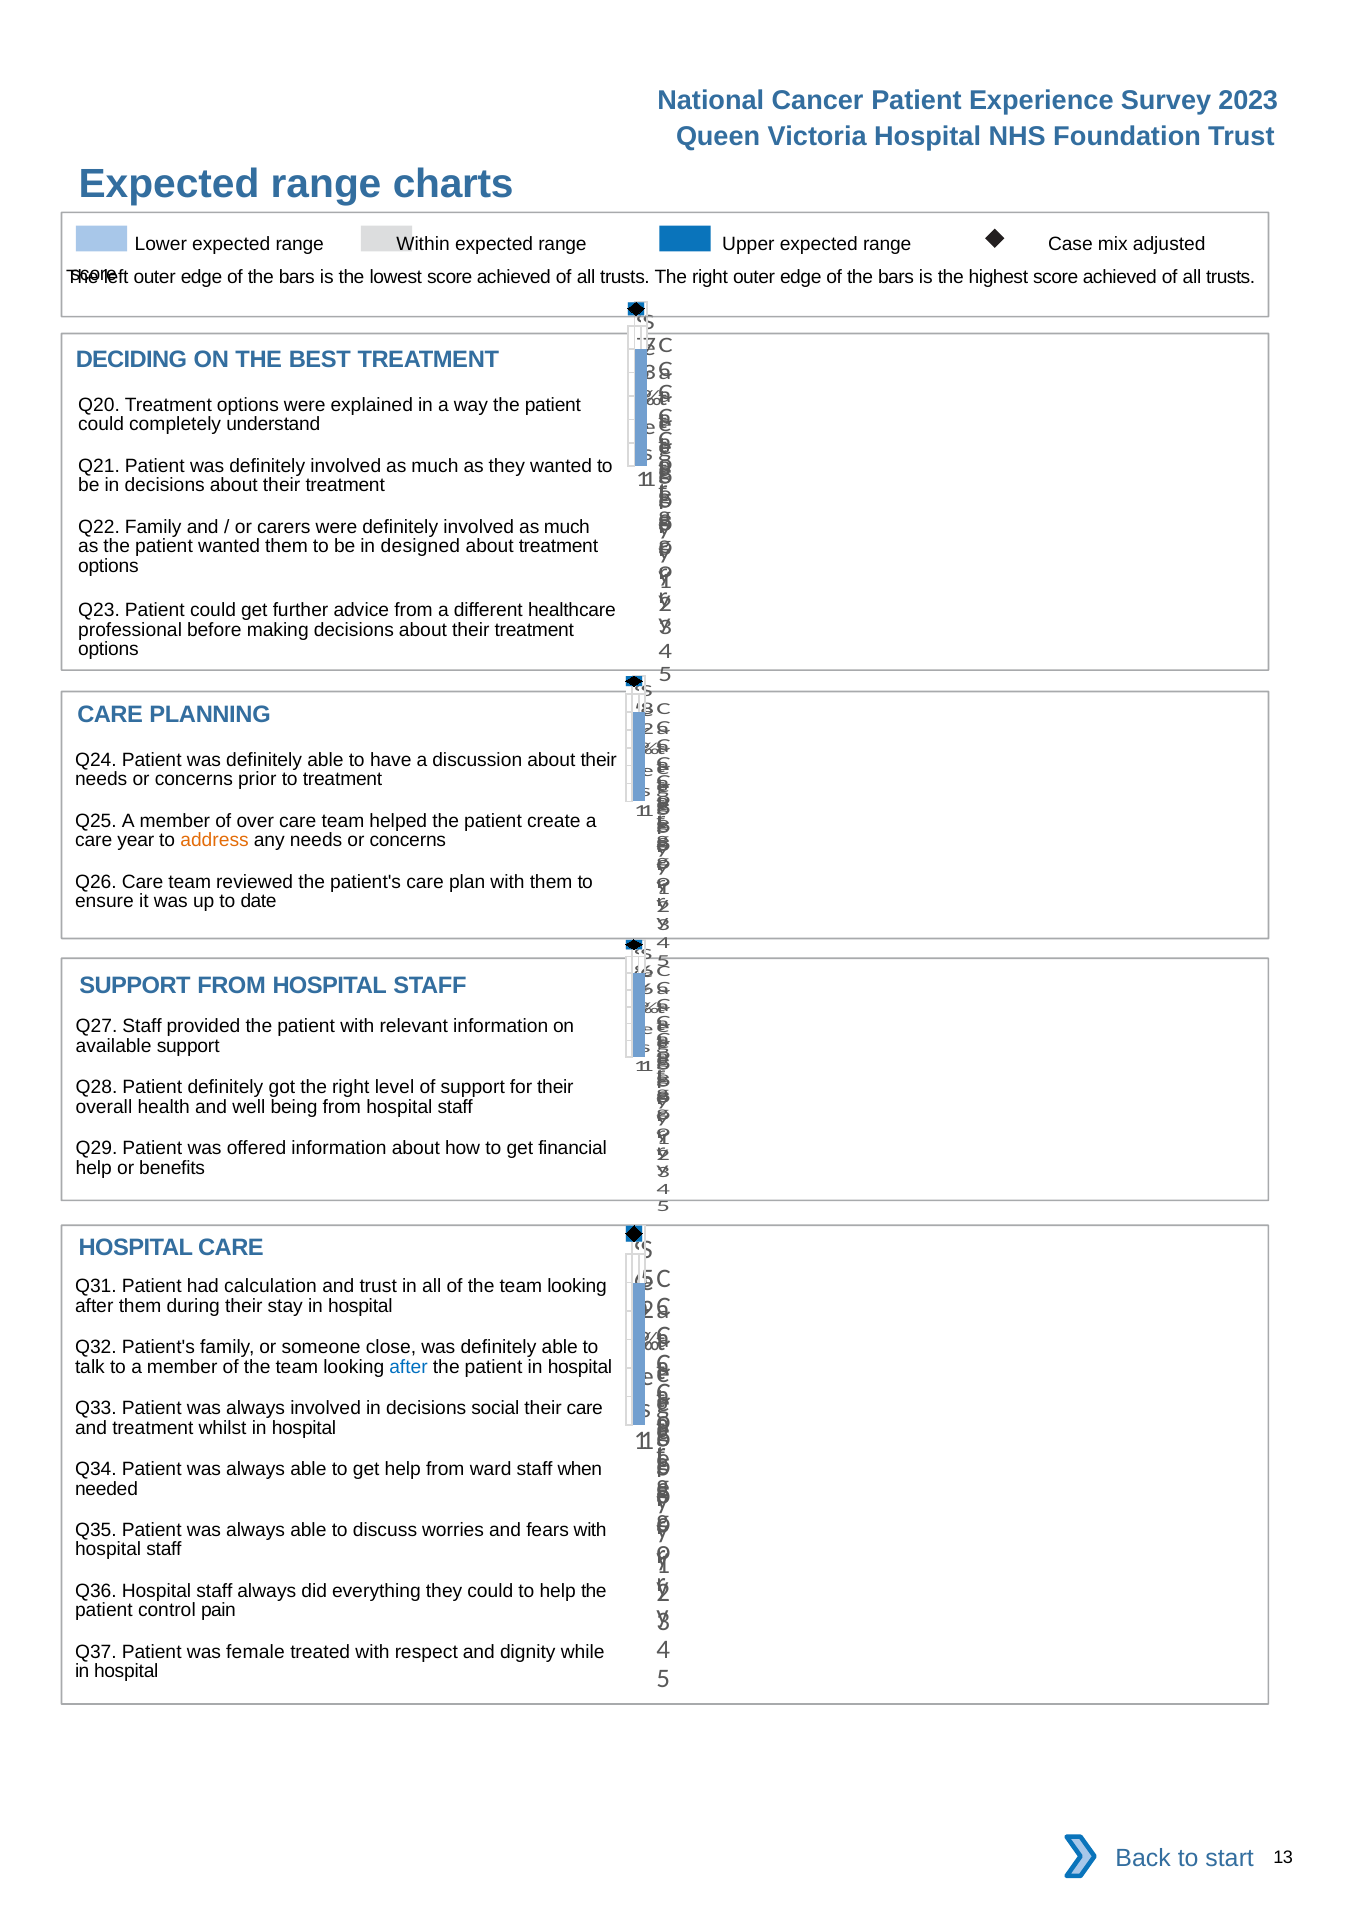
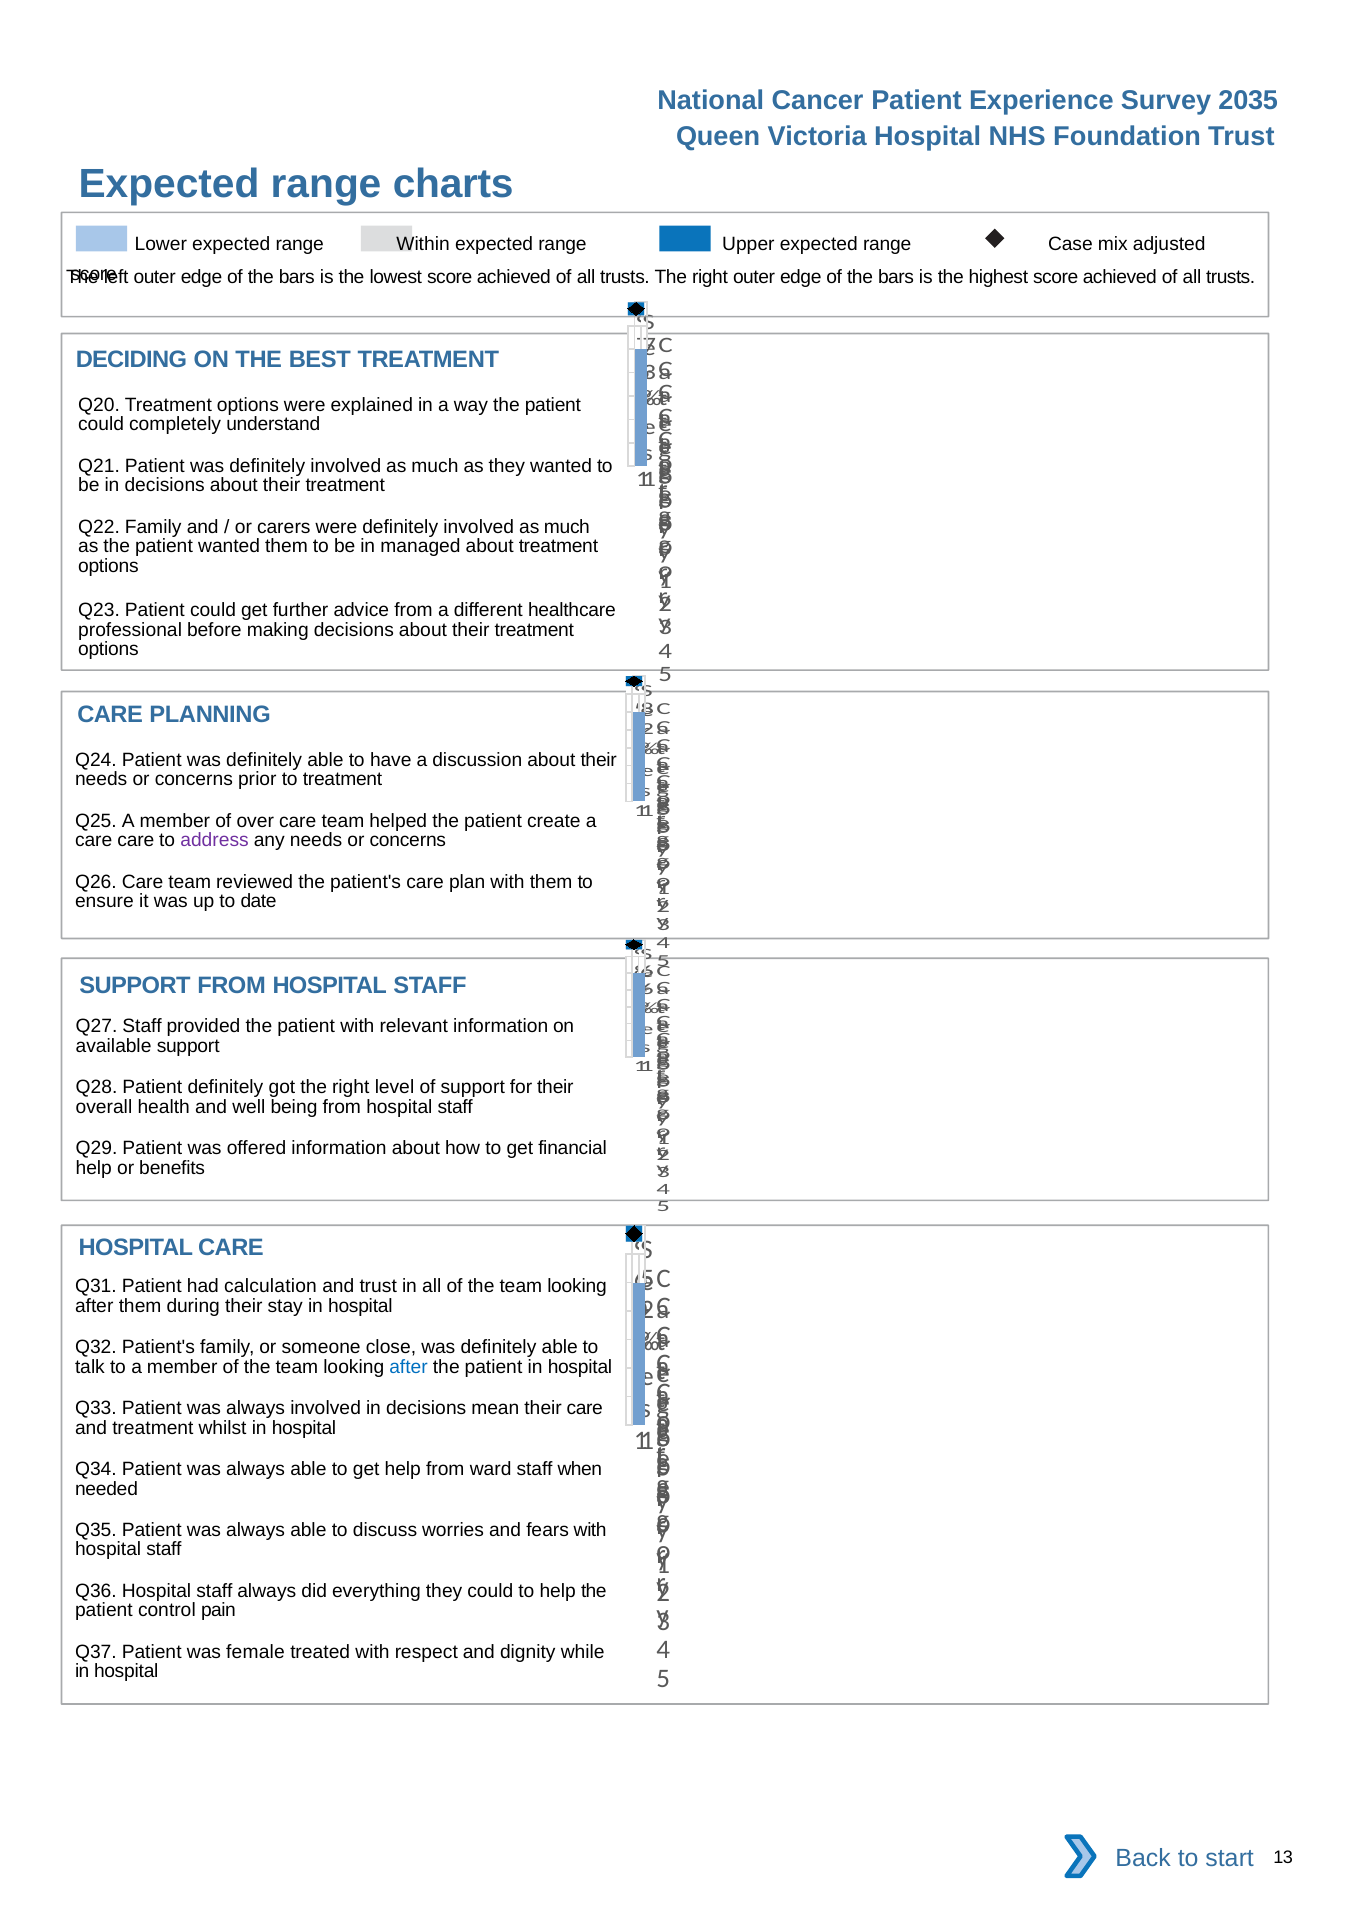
2023: 2023 -> 2035 (1248, 100)
designed: designed -> managed (421, 546)
care year: year -> care (136, 840)
address colour: orange -> purple (215, 840)
social: social -> mean (495, 1408)
